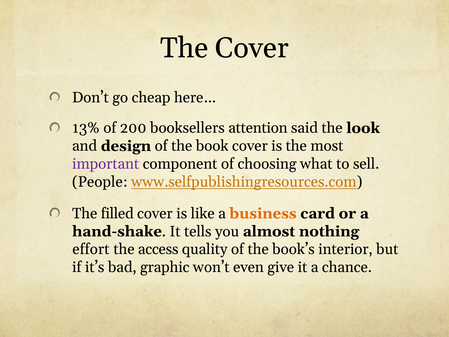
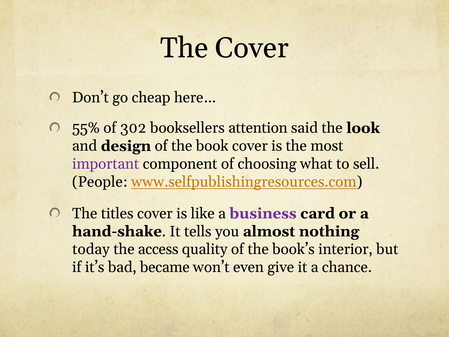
13%: 13% -> 55% (86, 128)
200: 200 -> 302 (133, 128)
filled: filled -> titles (117, 213)
business colour: orange -> purple (263, 213)
effort: effort -> today (91, 249)
graphic: graphic -> became (165, 267)
